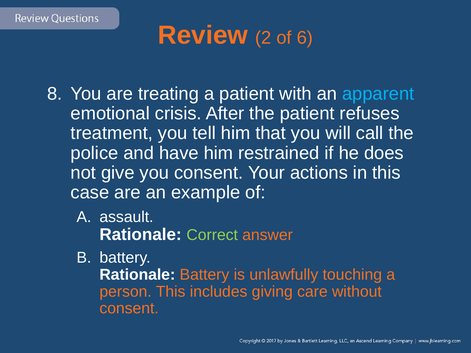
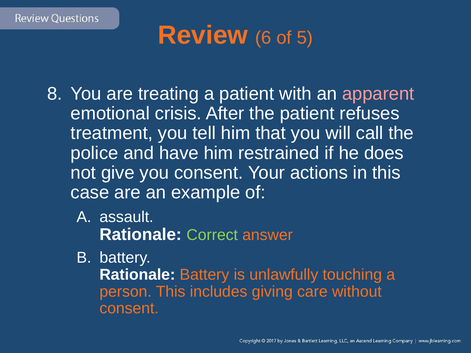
2: 2 -> 6 (263, 38)
6: 6 -> 5 (305, 38)
apparent colour: light blue -> pink (378, 94)
